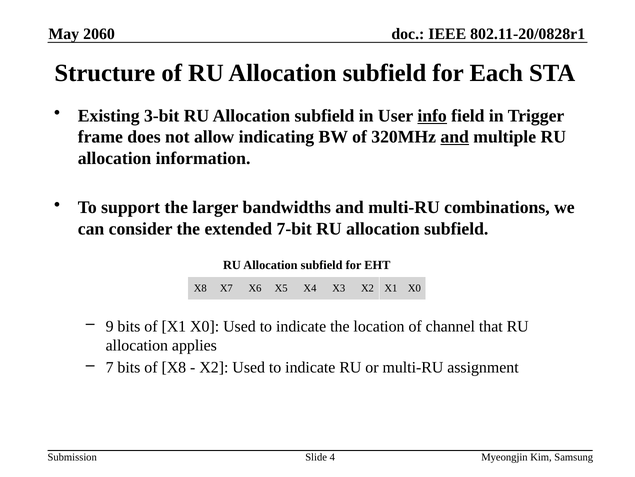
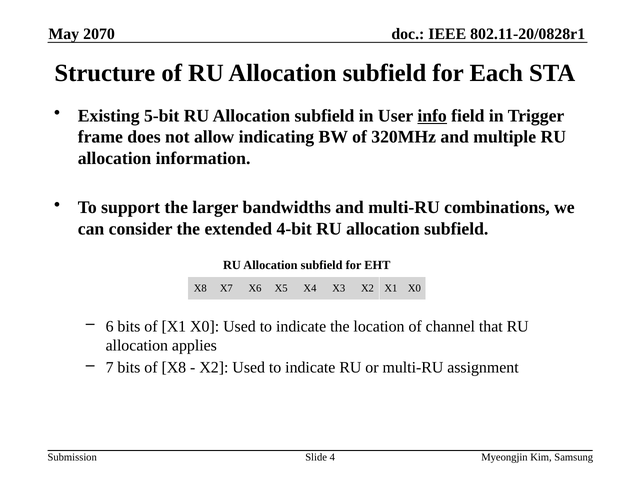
2060: 2060 -> 2070 (99, 34)
3-bit: 3-bit -> 5-bit (162, 116)
and underline: present -> none (455, 137)
7-bit: 7-bit -> 4-bit (294, 229)
9: 9 -> 6 (110, 326)
